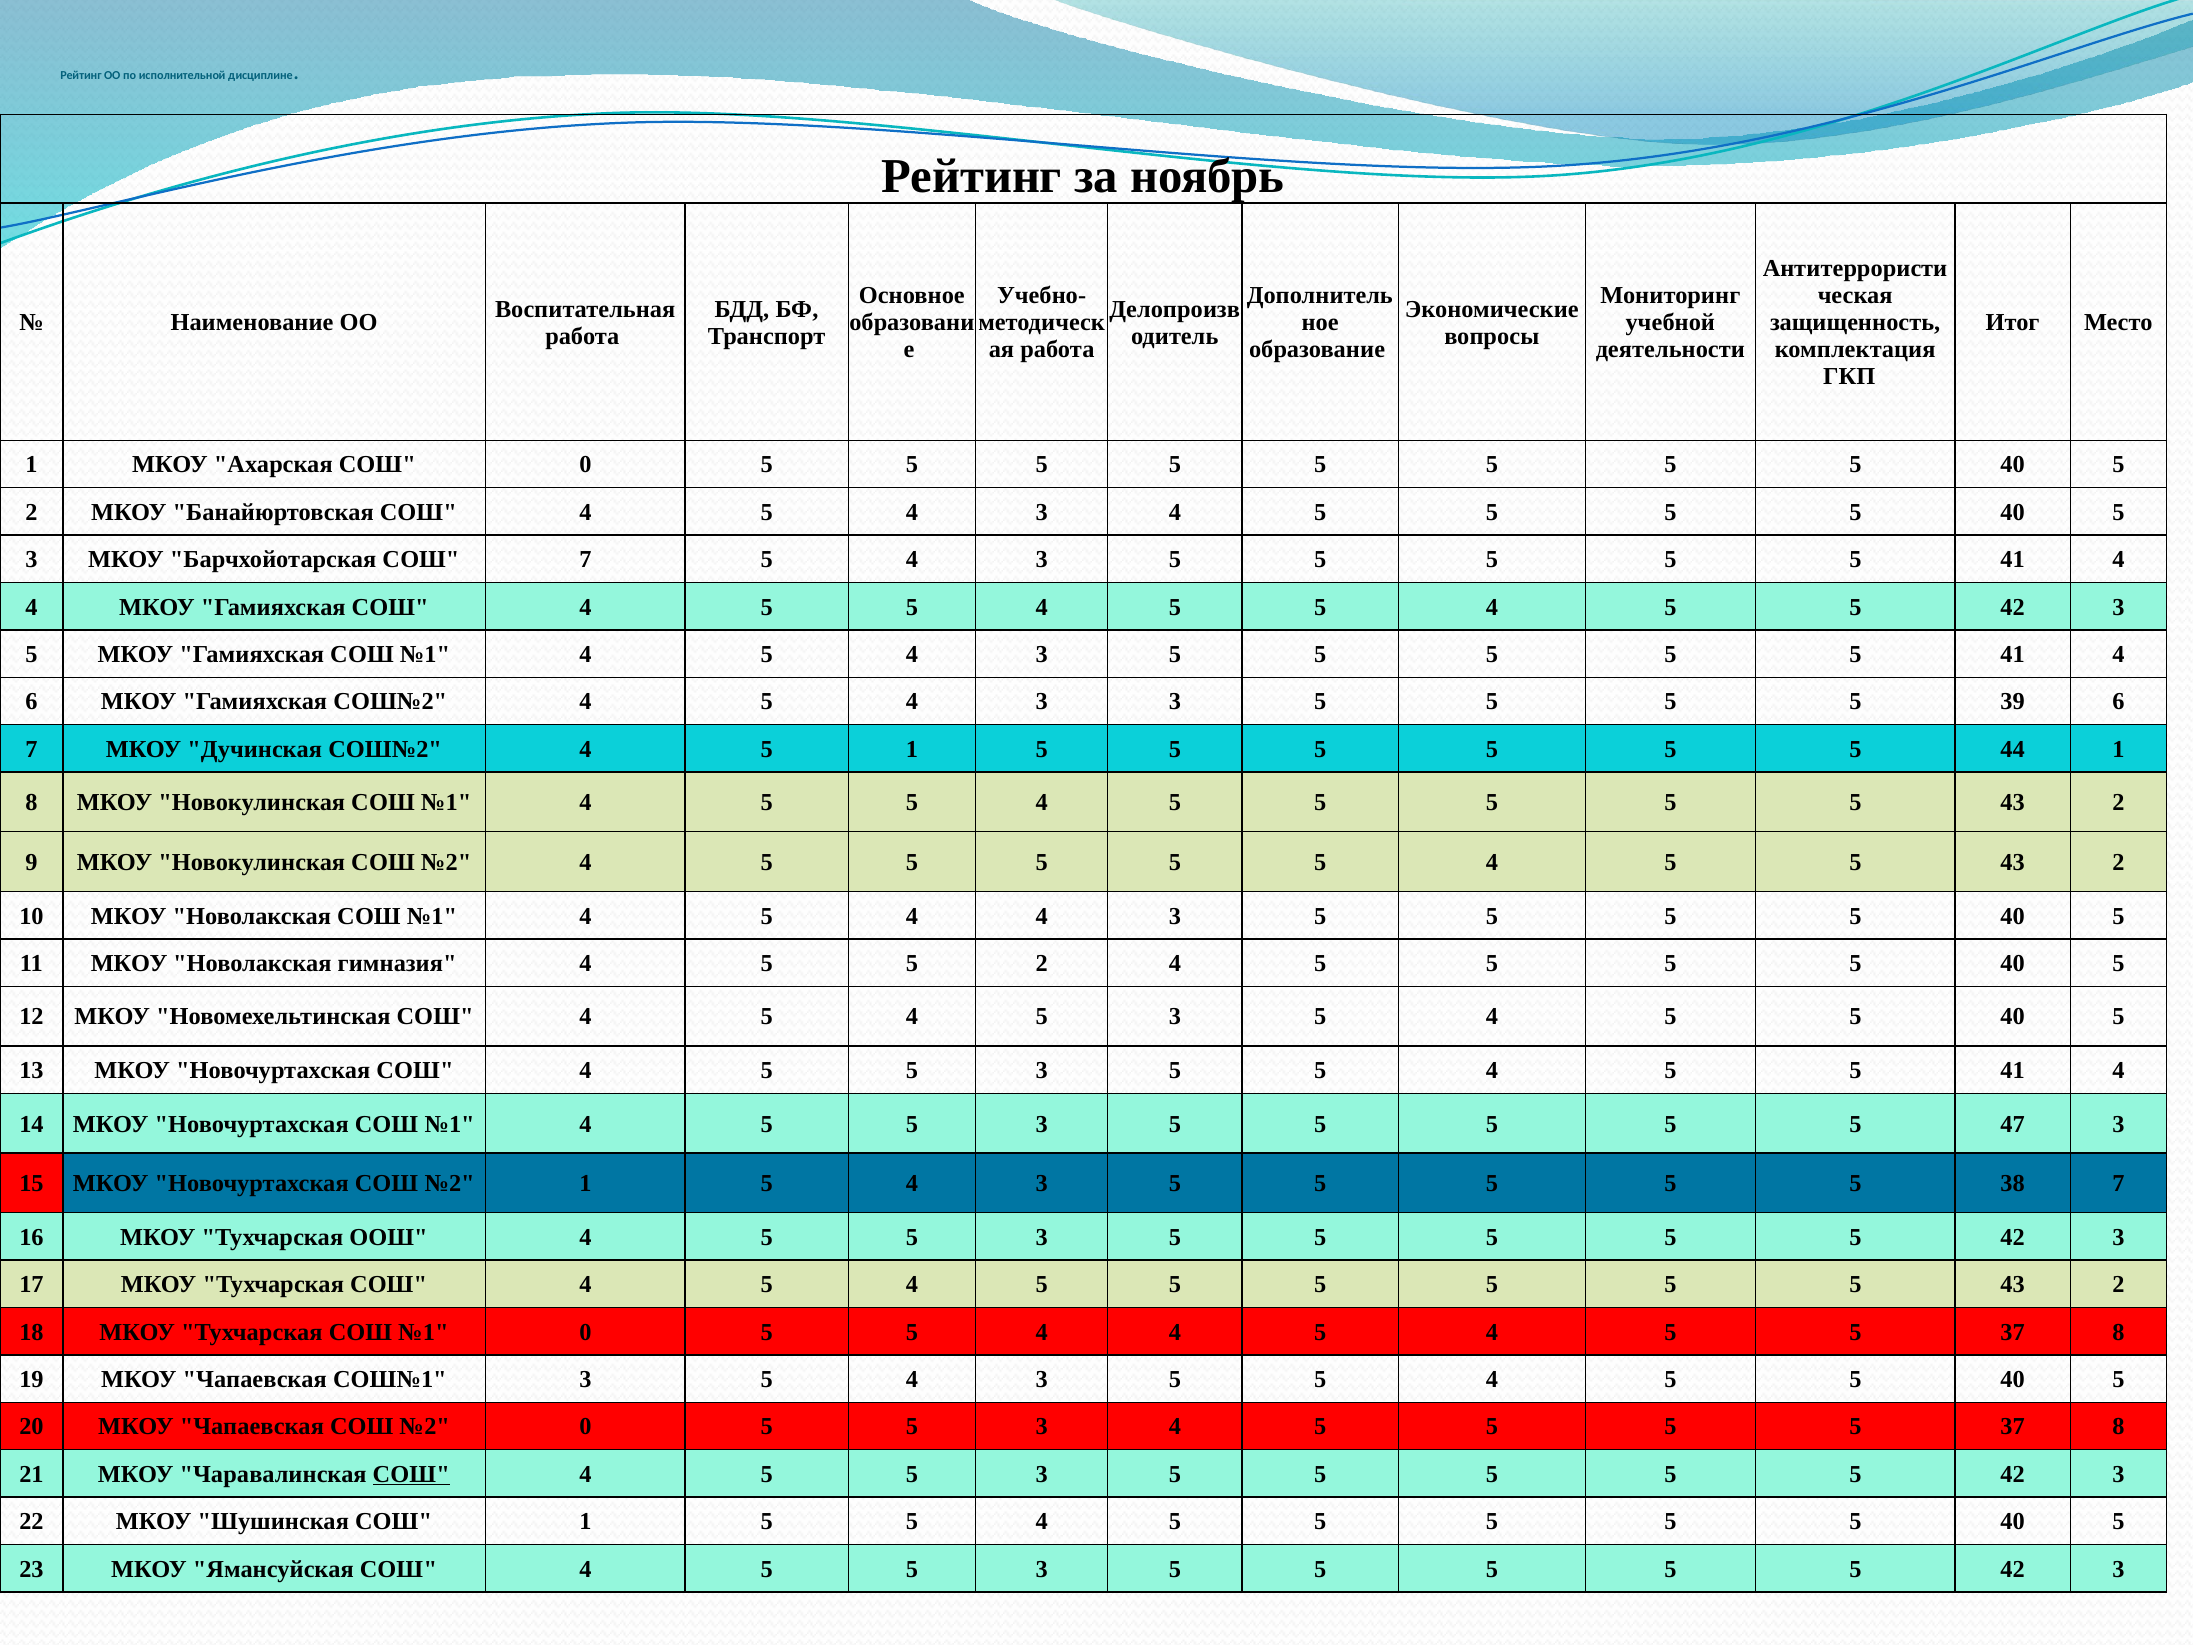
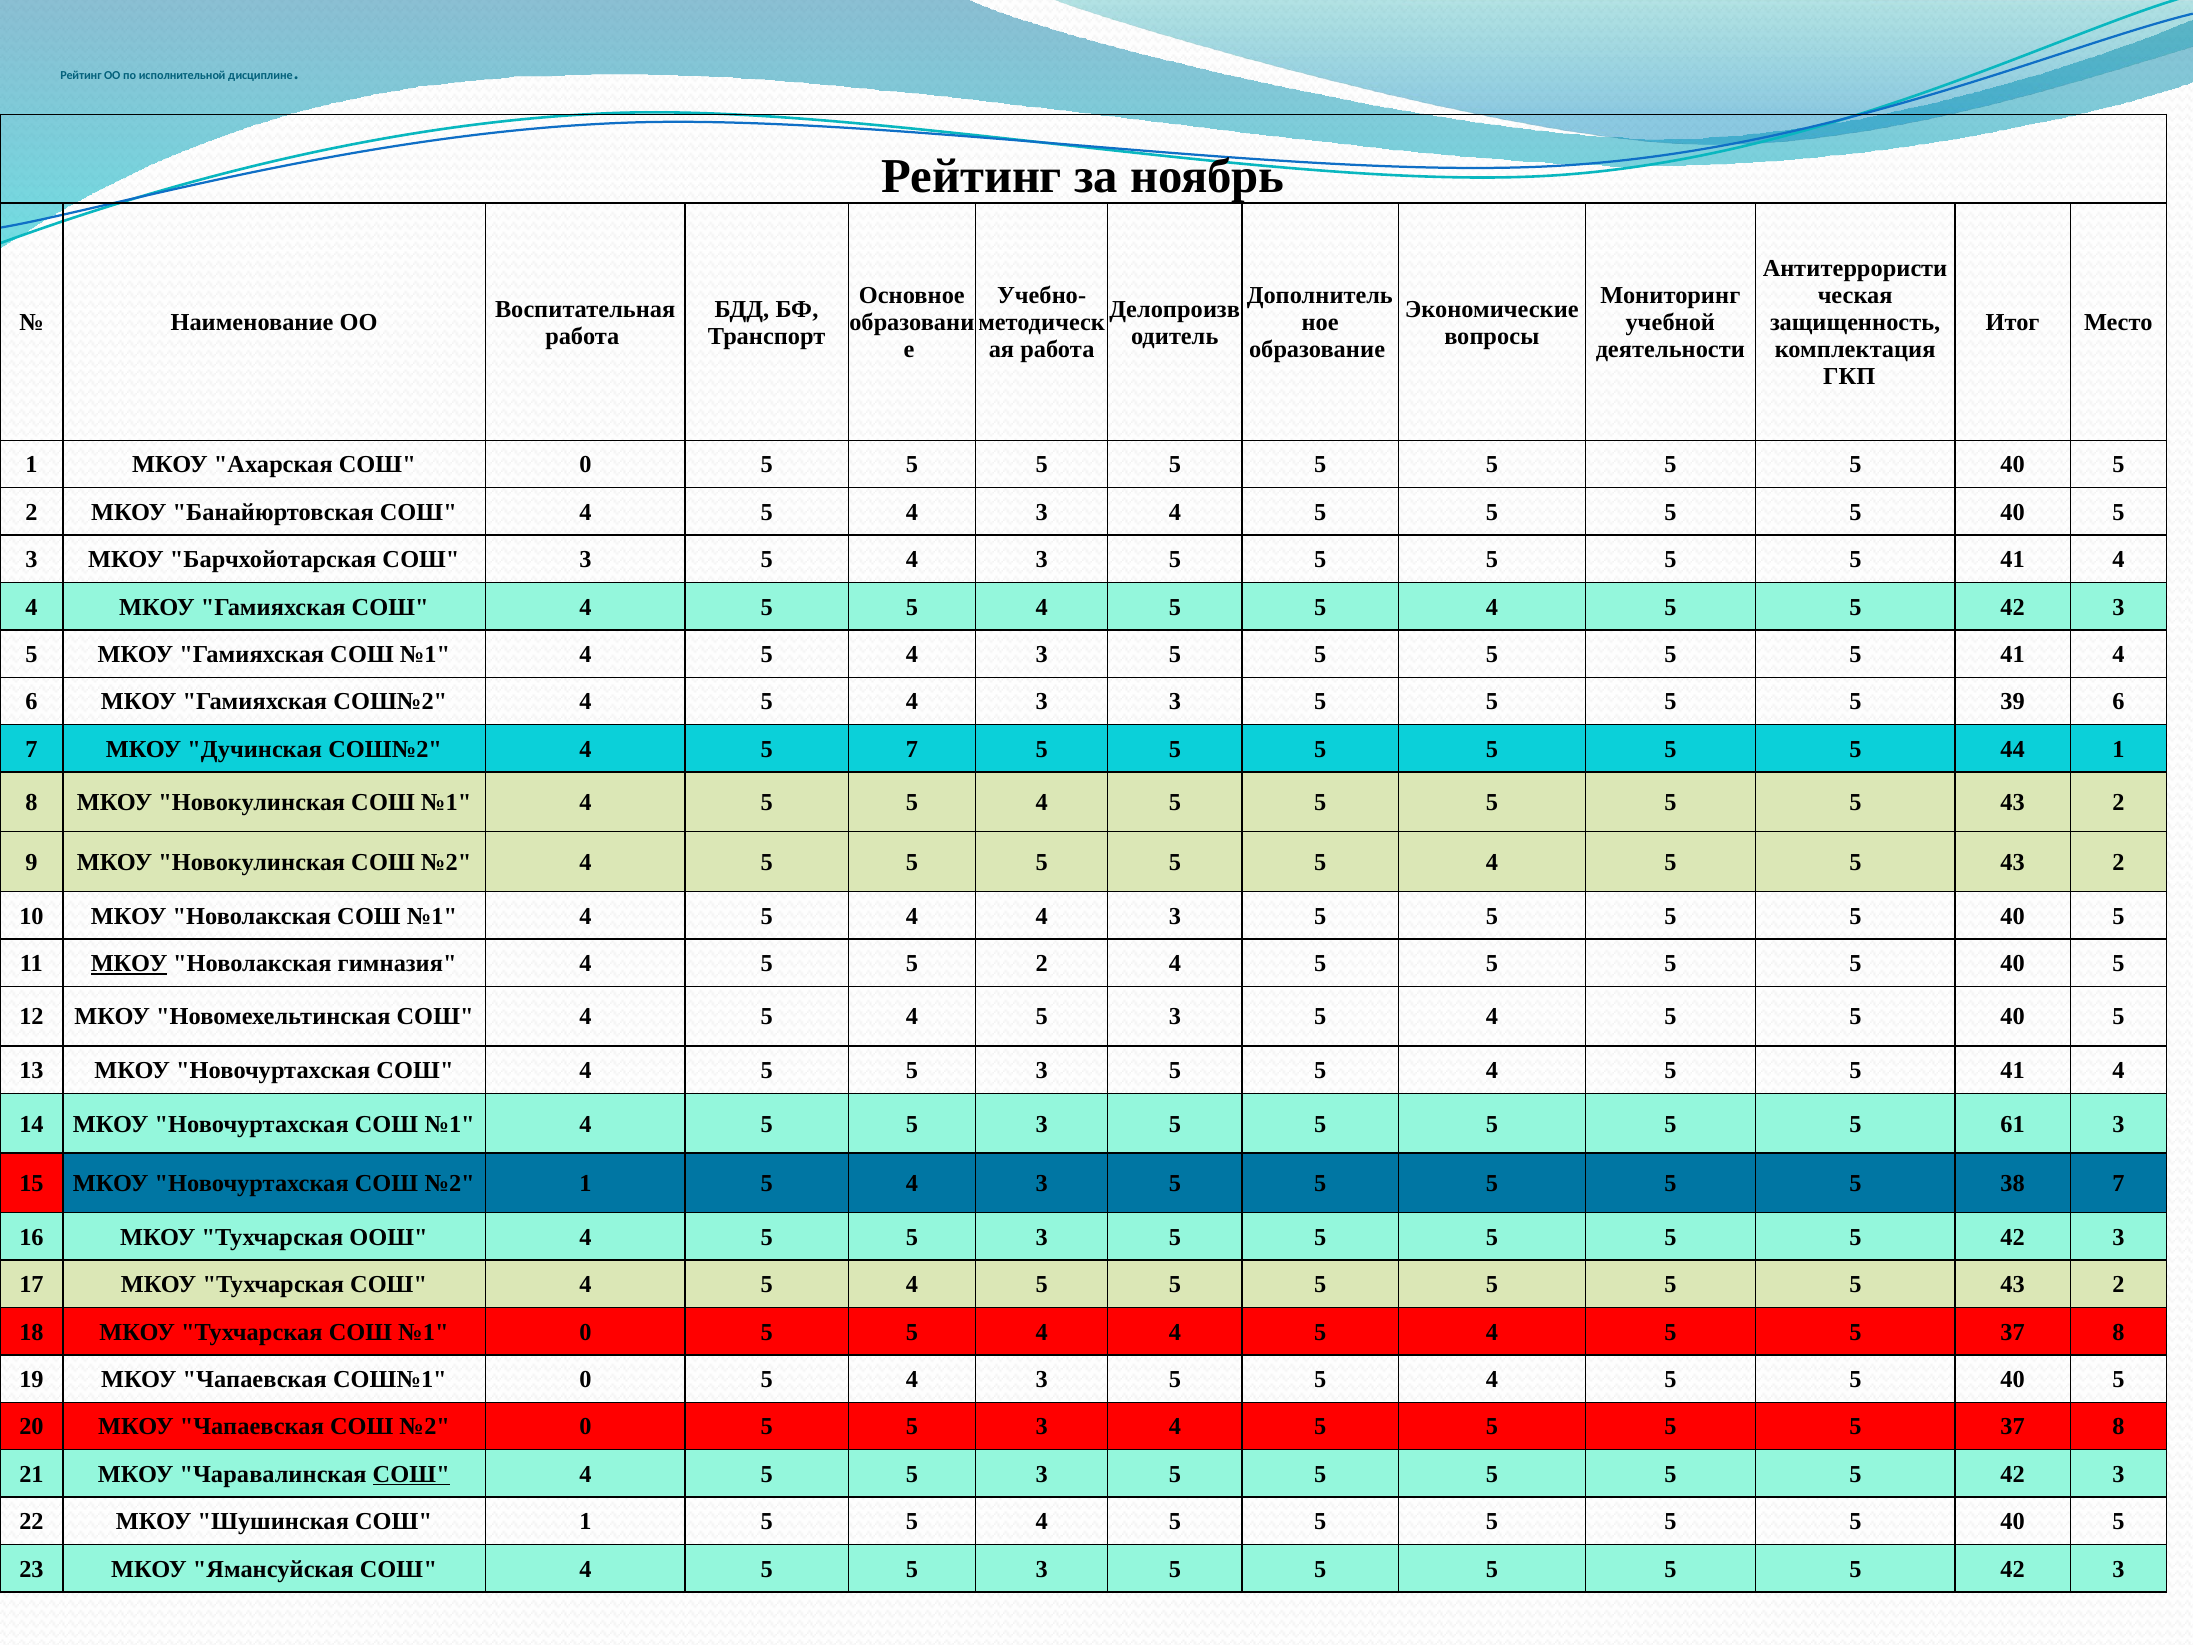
СОШ 7: 7 -> 3 (585, 560)
5 1: 1 -> 7 (912, 749)
МКОУ underline: none -> present (129, 963)
47: 47 -> 61 (2013, 1124)
СОШ№1 3: 3 -> 0 (585, 1379)
